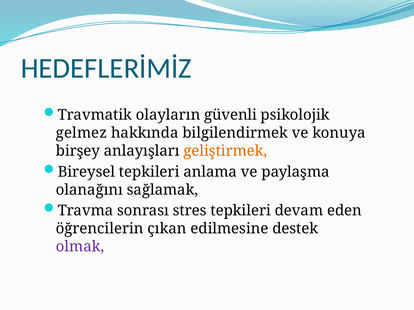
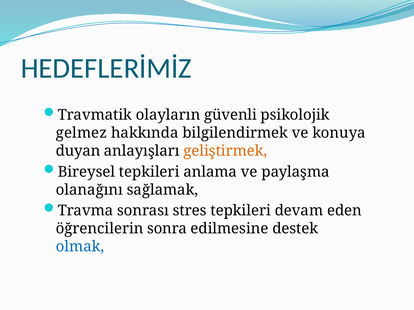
birşey: birşey -> duyan (78, 151)
çıkan: çıkan -> sonra (167, 229)
olmak colour: purple -> blue (80, 247)
